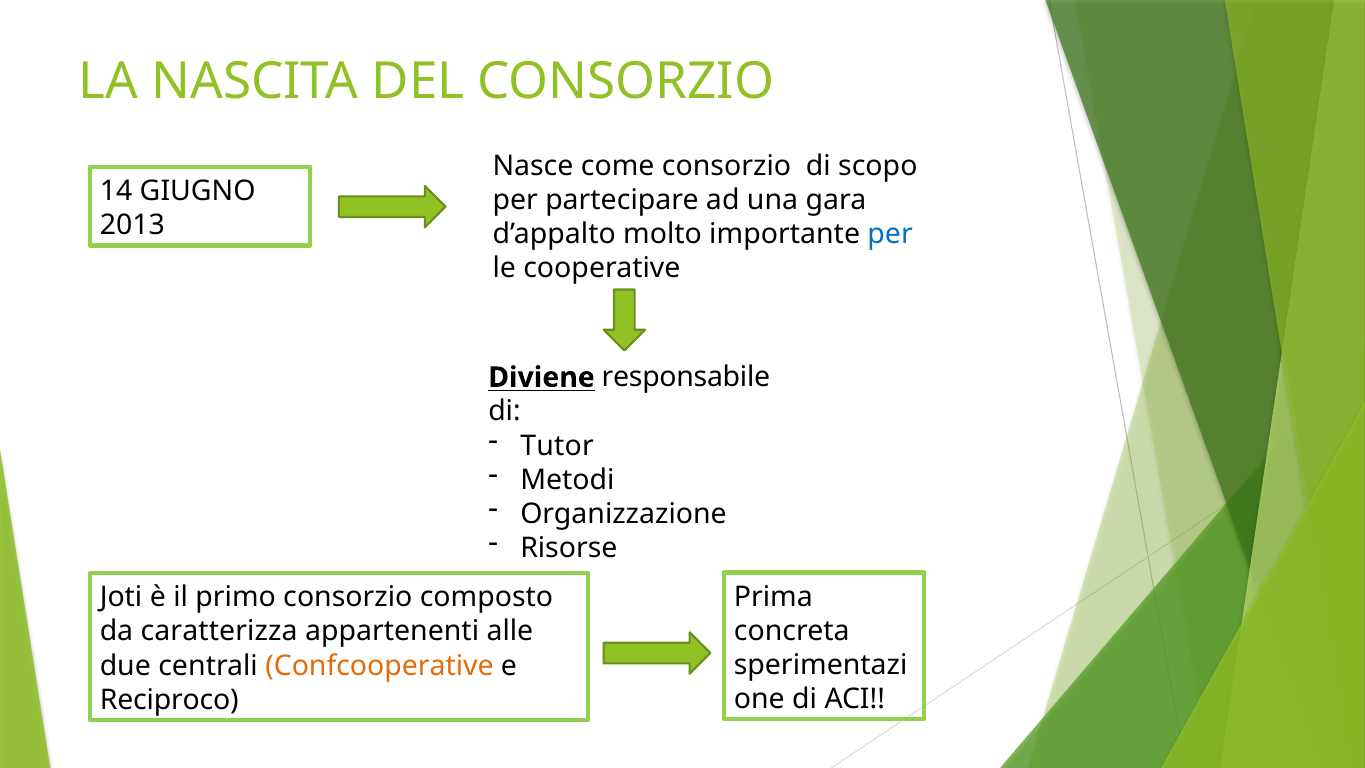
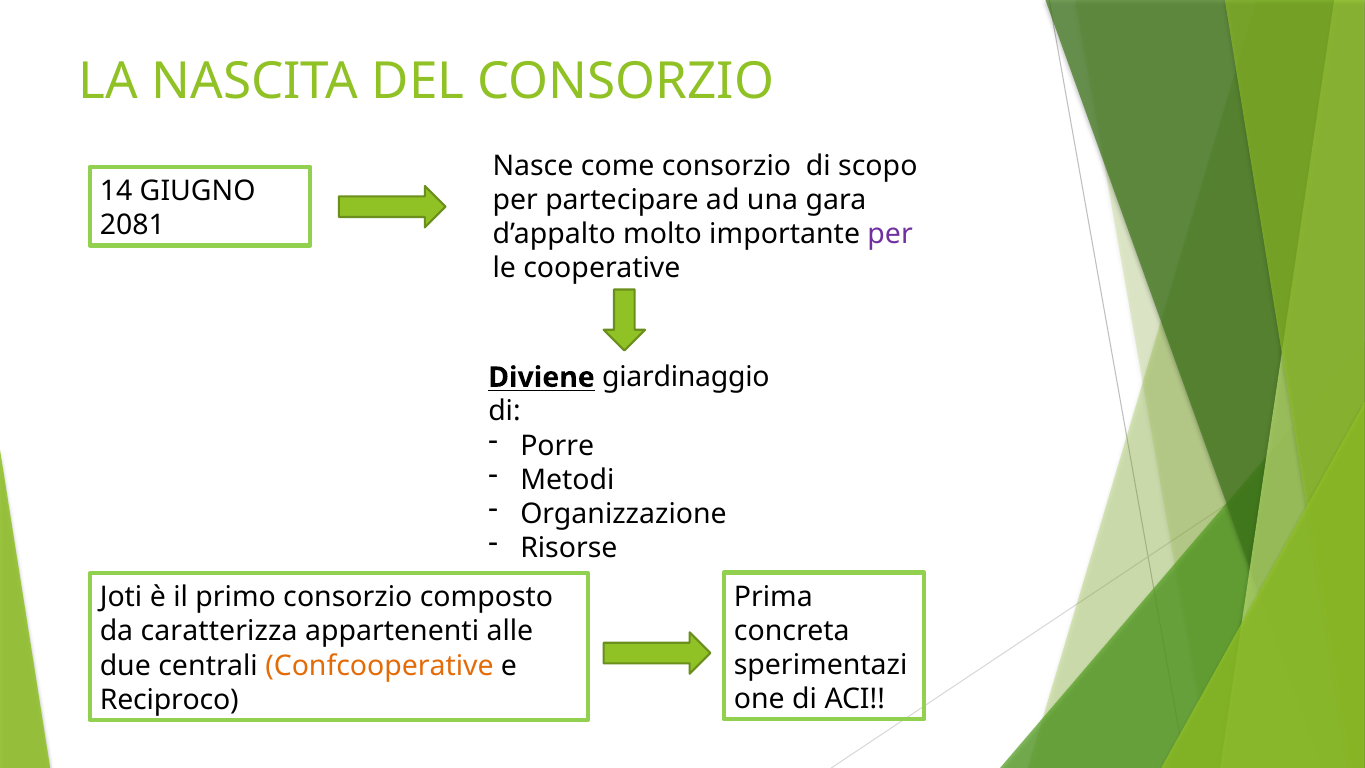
2013: 2013 -> 2081 (132, 225)
per colour: blue -> purple (890, 234)
responsabile: responsabile -> giardinaggio (686, 377)
Tutor: Tutor -> Porre (557, 446)
